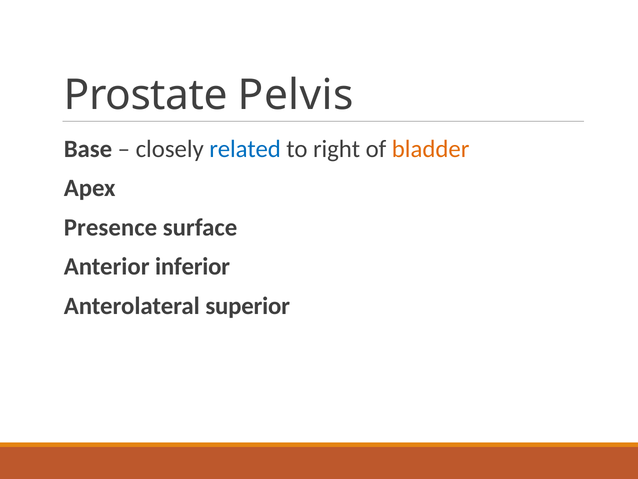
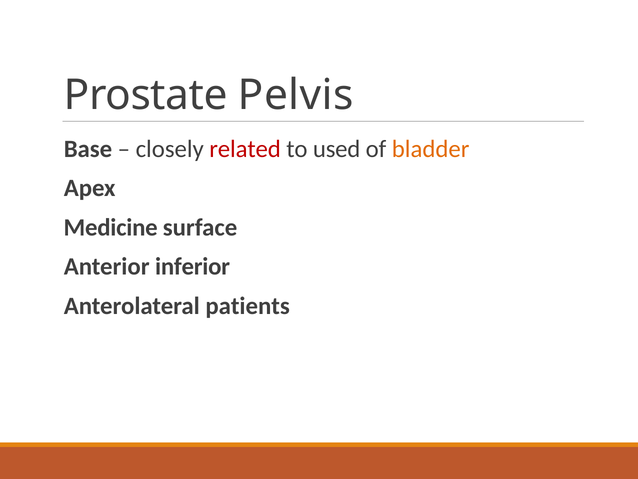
related colour: blue -> red (245, 149)
right: right -> used (337, 149)
Presence: Presence -> Medicine (111, 227)
superior: superior -> patients (248, 306)
